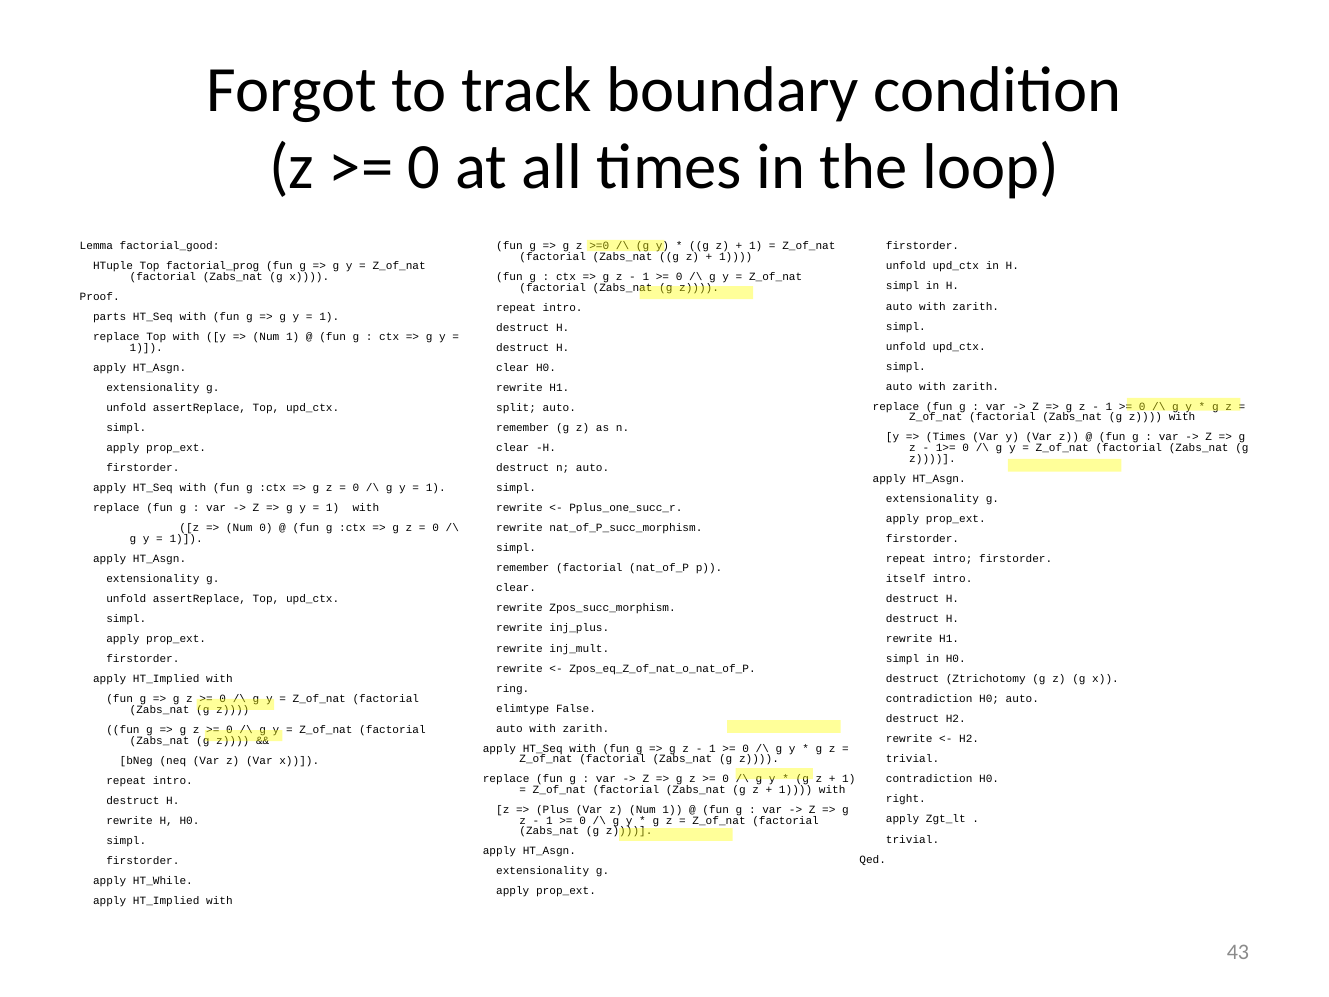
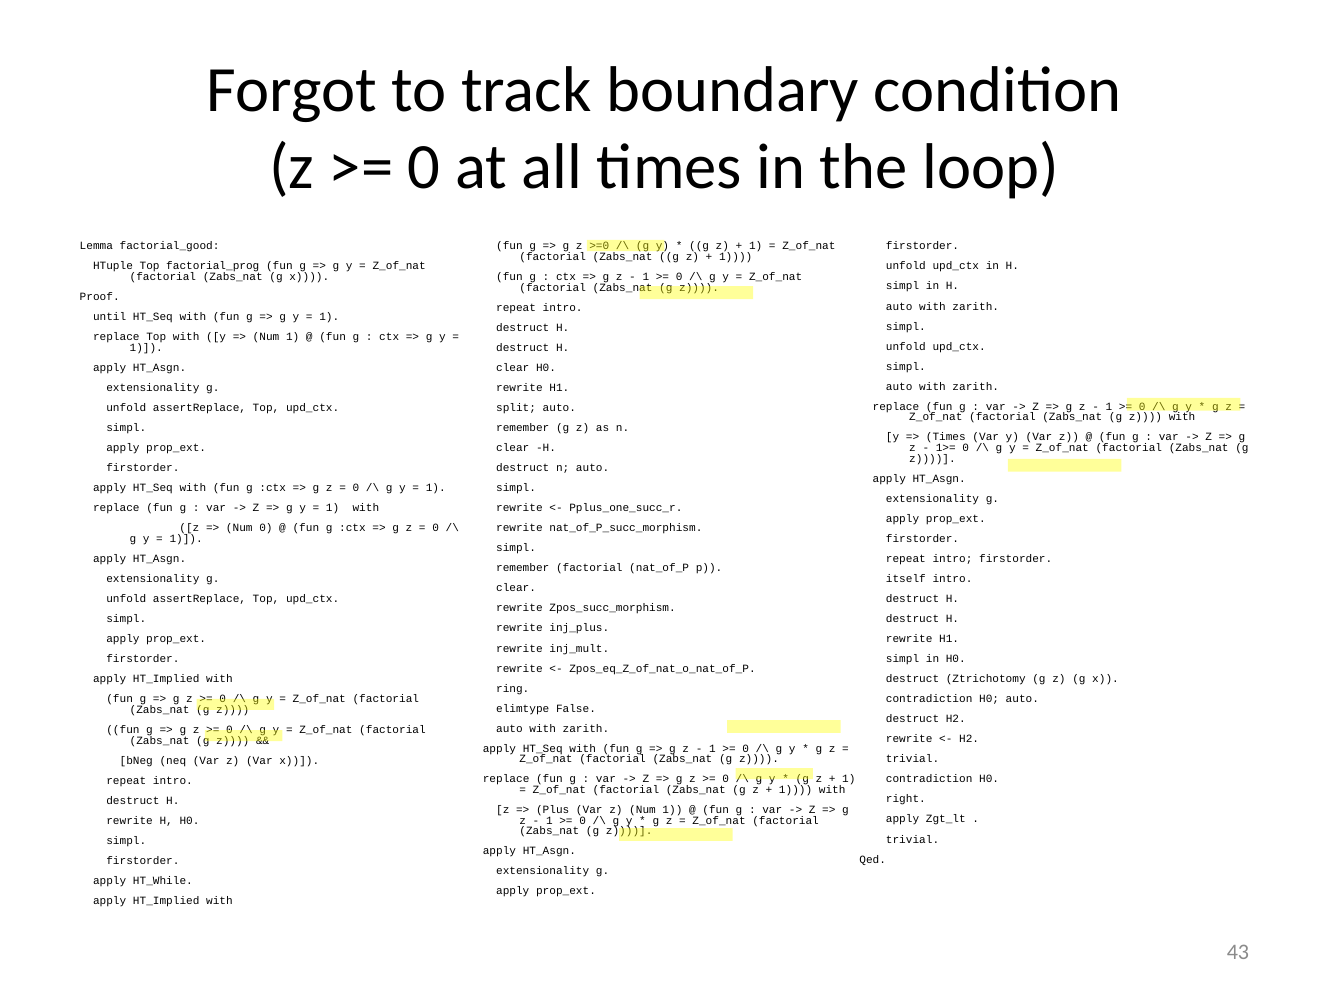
parts: parts -> until (110, 317)
